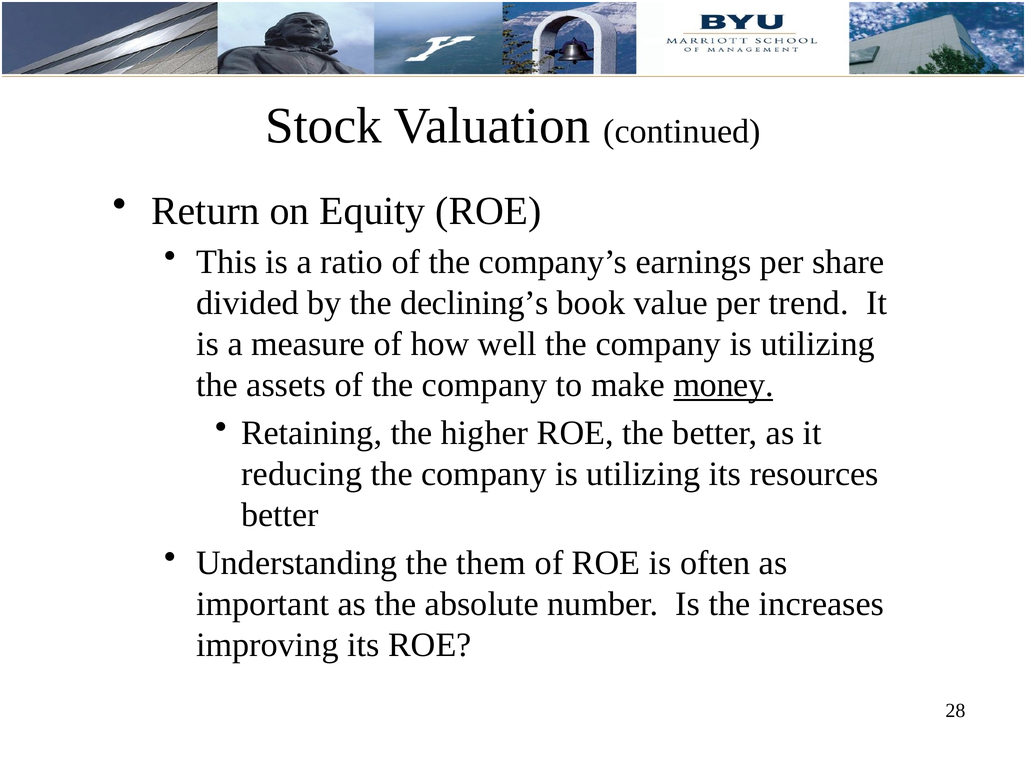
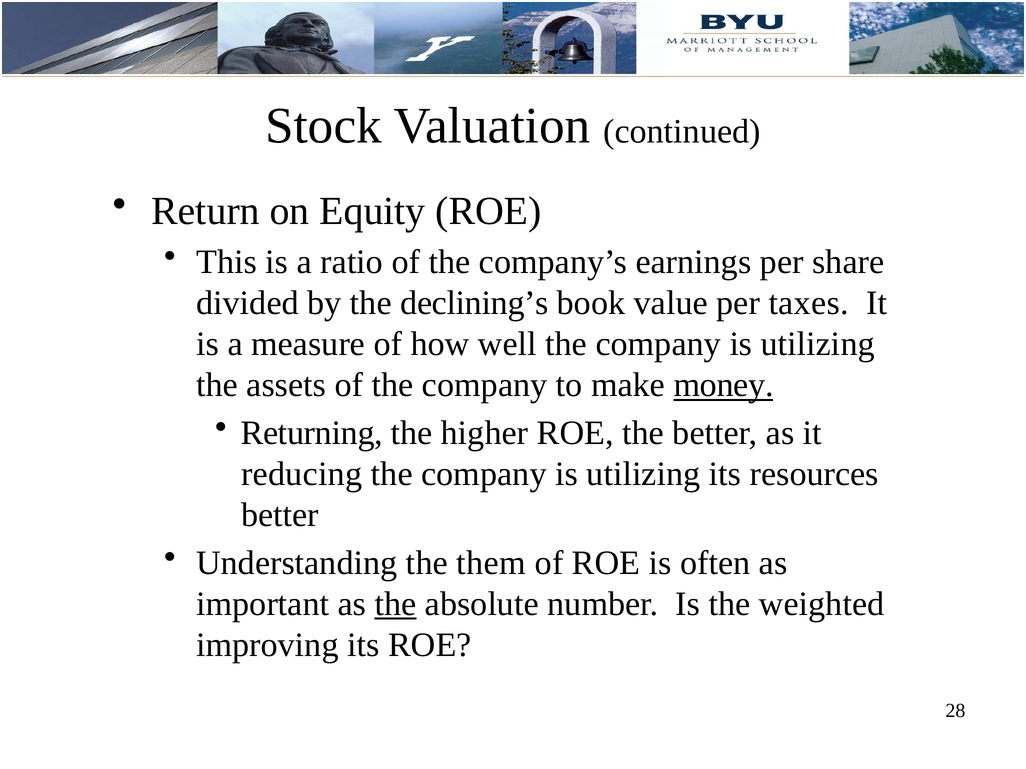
trend: trend -> taxes (809, 303)
Retaining: Retaining -> Returning (312, 433)
the underline: none -> present (395, 604)
increases: increases -> weighted (822, 604)
